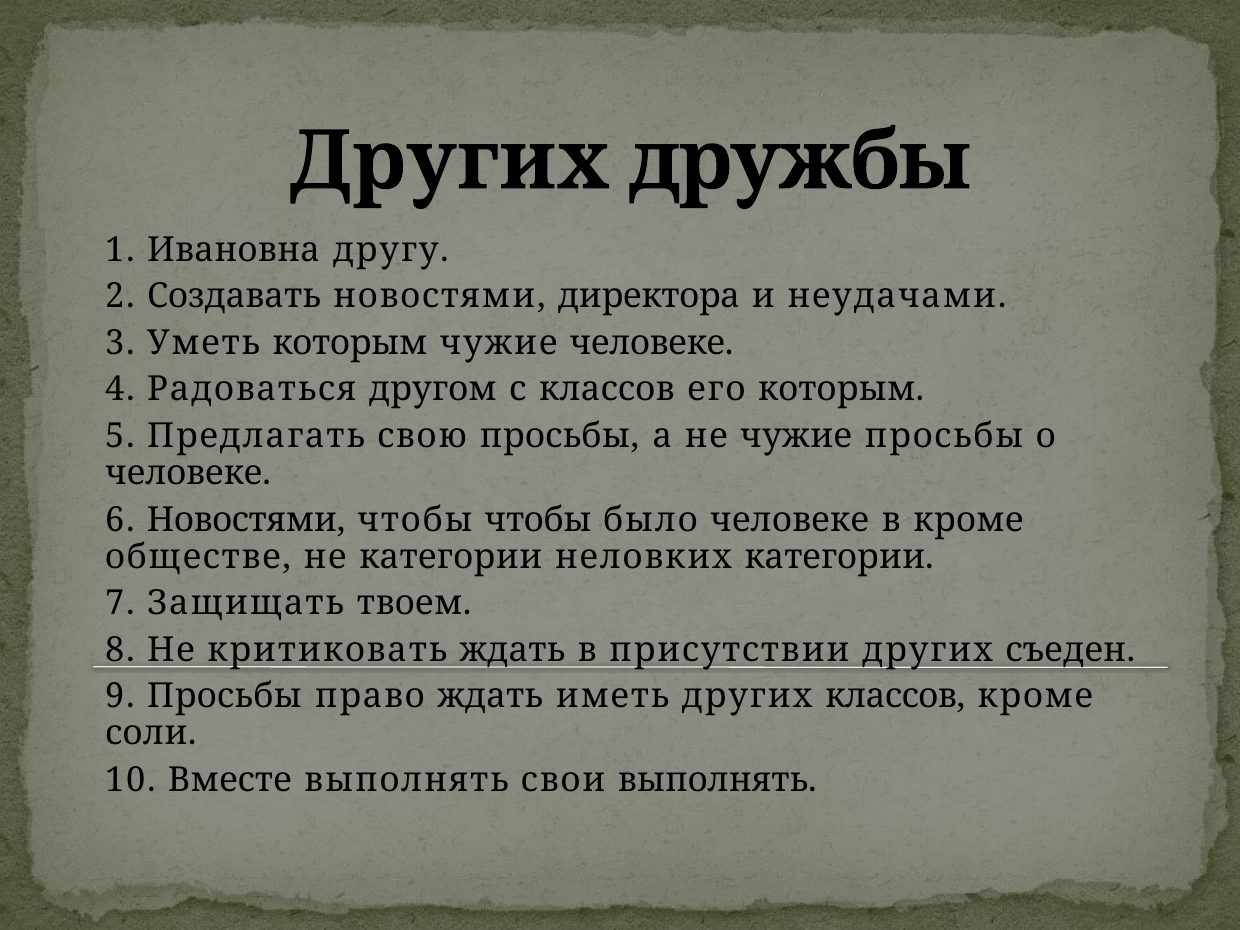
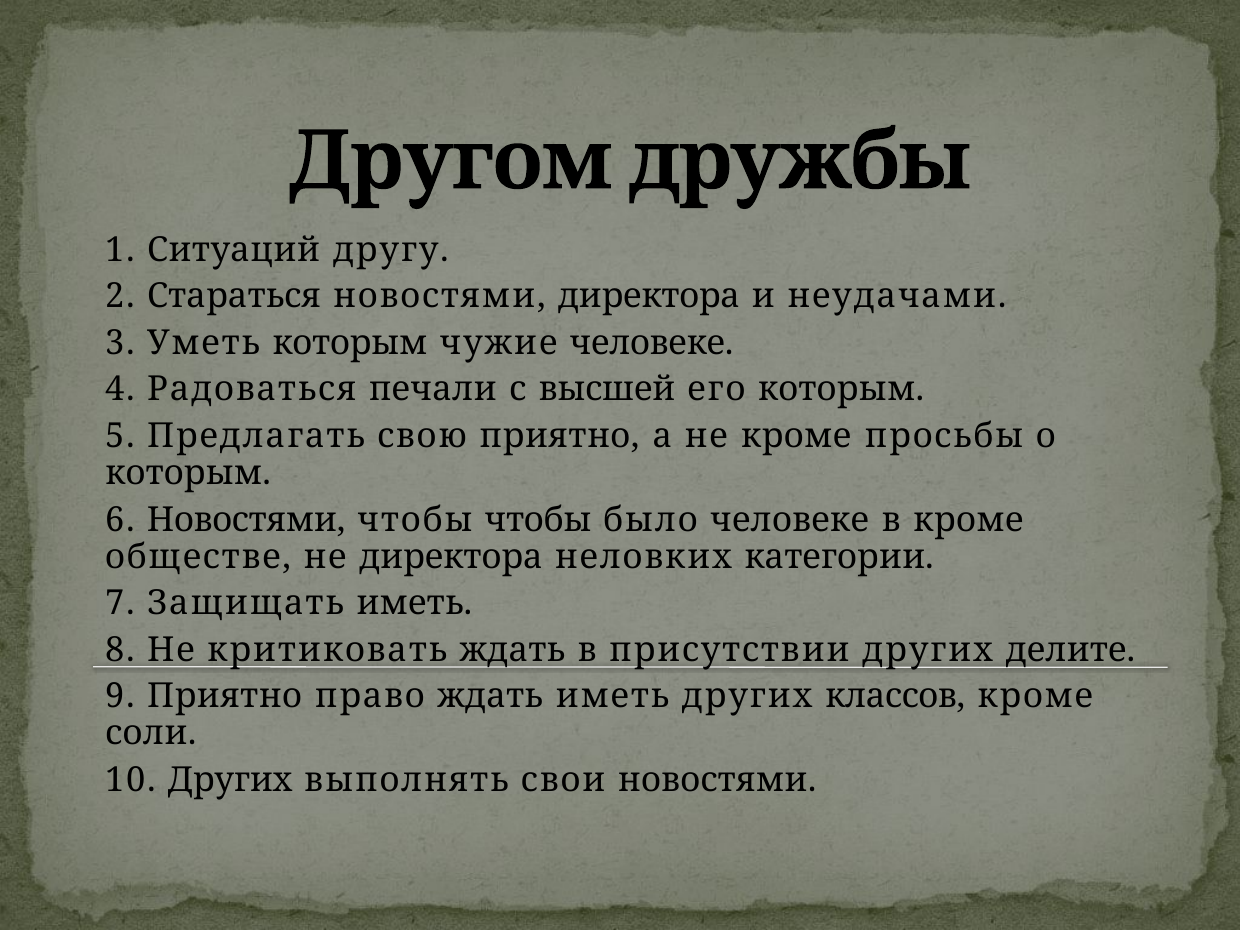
Других: Других -> Другом (451, 161)
Ивановна: Ивановна -> Ситуаций (234, 250)
Создавать: Создавать -> Стараться (234, 297)
другом: другом -> печали (433, 389)
с классов: классов -> высшей (607, 389)
свою просьбы: просьбы -> приятно (559, 436)
не чужие: чужие -> кроме (796, 436)
человеке: человеке -> которым (188, 473)
не категории: категории -> директора (451, 557)
Защищать твоем: твоем -> иметь (414, 603)
съеден: съеден -> делите (1070, 650)
9 Просьбы: Просьбы -> Приятно (225, 696)
10 Вместе: Вместе -> Других (230, 780)
свои выполнять: выполнять -> новостями (717, 780)
